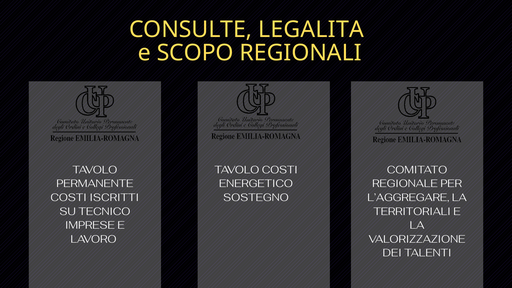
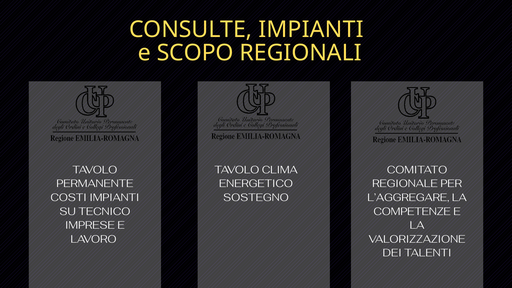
CONSULTE LEGALITA: LEGALITA -> IMPIANTI (311, 30)
TAVOLO COSTI: COSTI -> CLIMA (280, 170)
COSTI ISCRITTI: ISCRITTI -> IMPIANTI (114, 198)
TERRITORIALI: TERRITORIALI -> COMPETENZE (412, 212)
